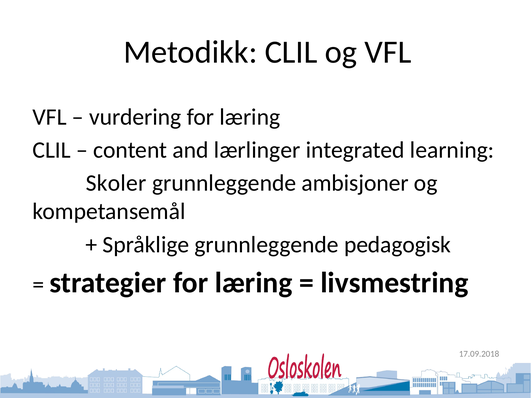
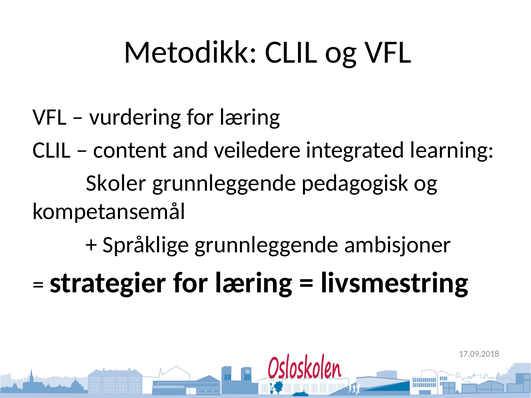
lærlinger: lærlinger -> veiledere (257, 150)
ambisjoner: ambisjoner -> pedagogisk (355, 183)
pedagogisk: pedagogisk -> ambisjoner (398, 245)
